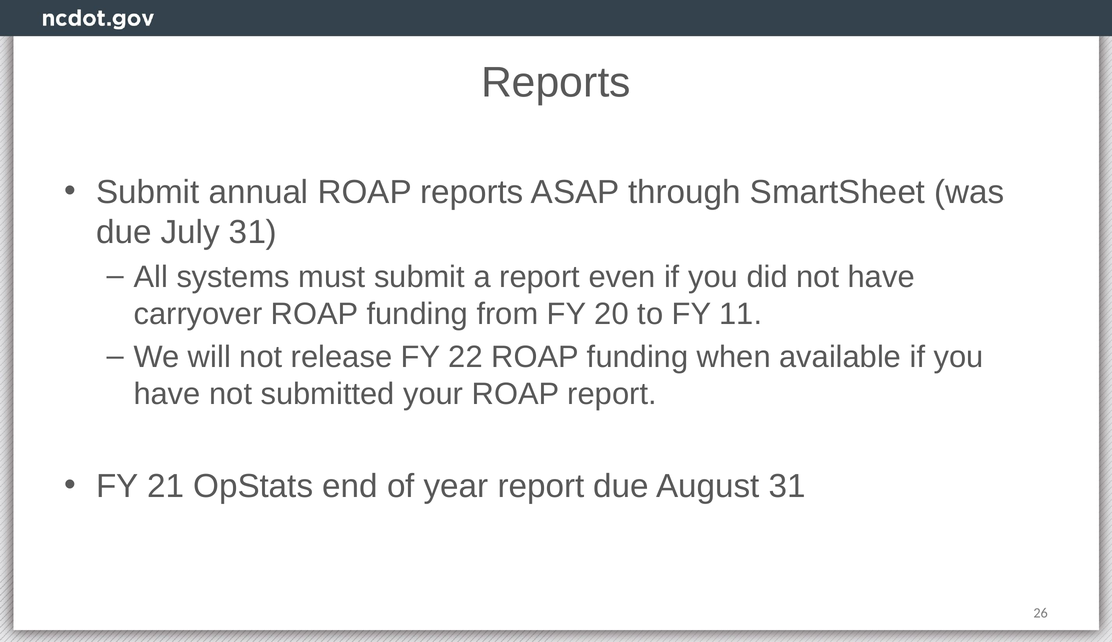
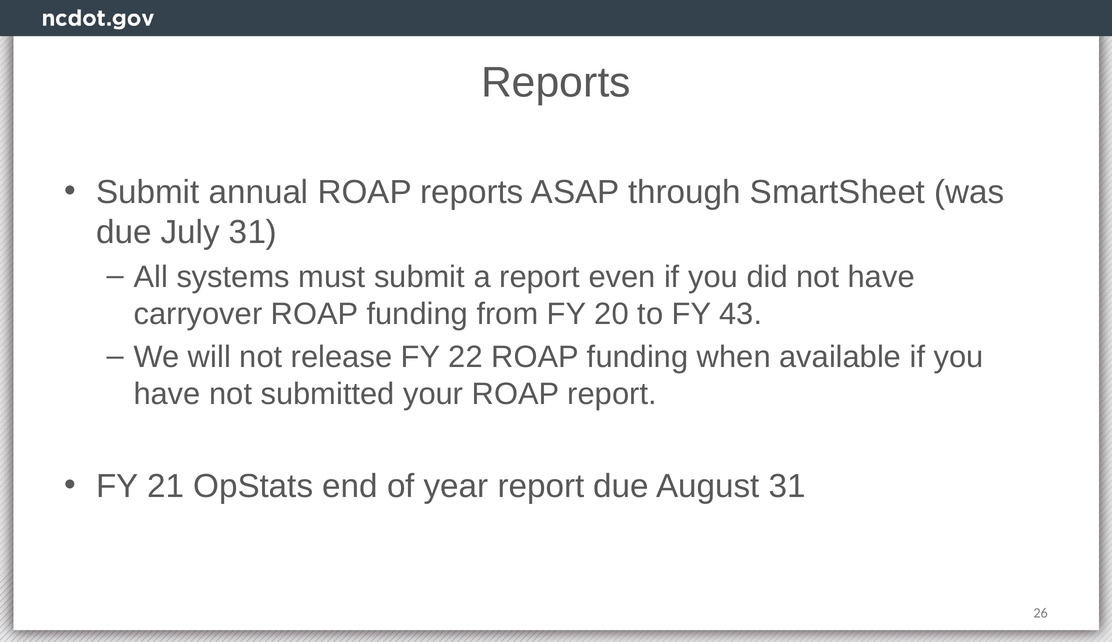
11: 11 -> 43 (741, 314)
